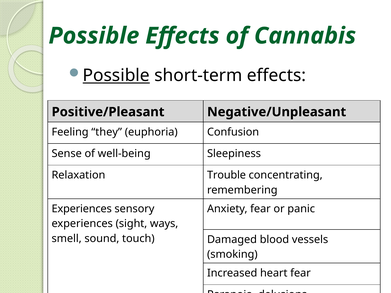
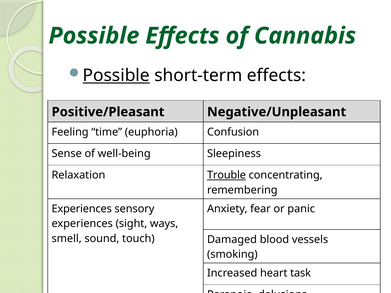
they: they -> time (107, 132)
Trouble underline: none -> present (227, 175)
heart fear: fear -> task (301, 273)
